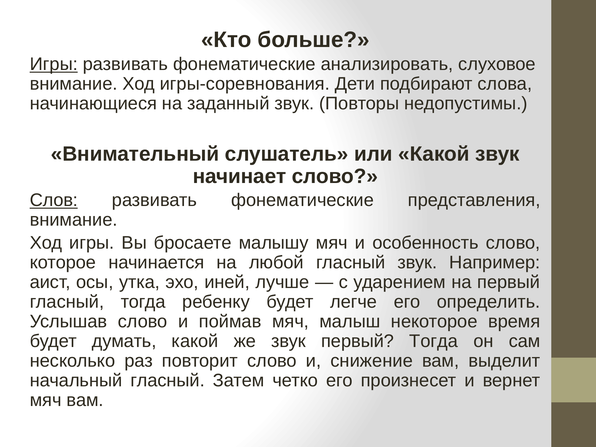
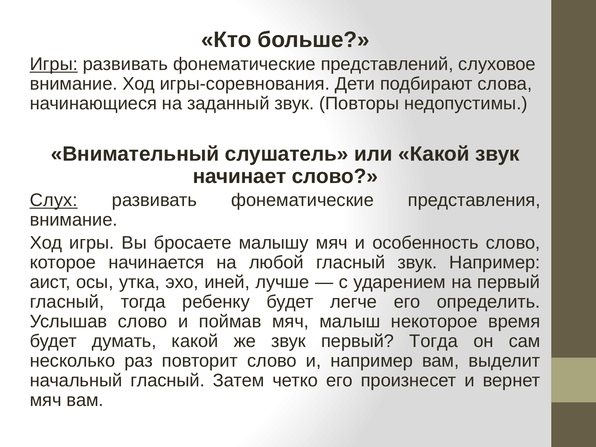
анализировать: анализировать -> представлений (387, 64)
Слов: Слов -> Слух (54, 200)
и снижение: снижение -> например (372, 361)
